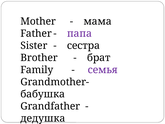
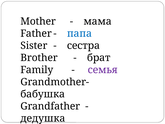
папа colour: purple -> blue (79, 33)
